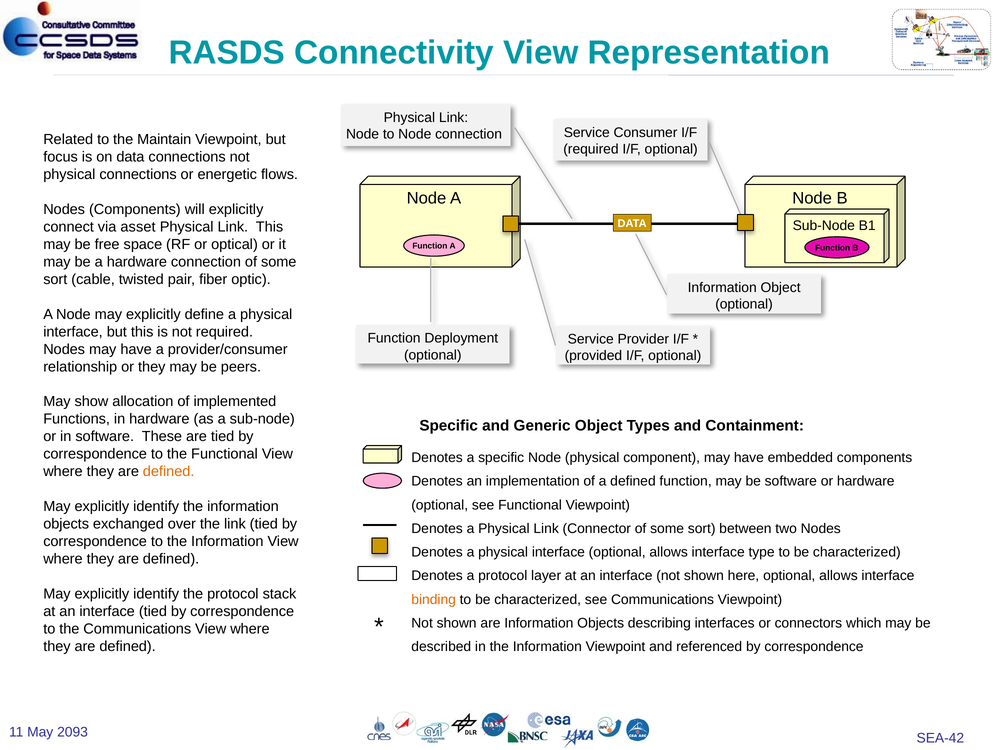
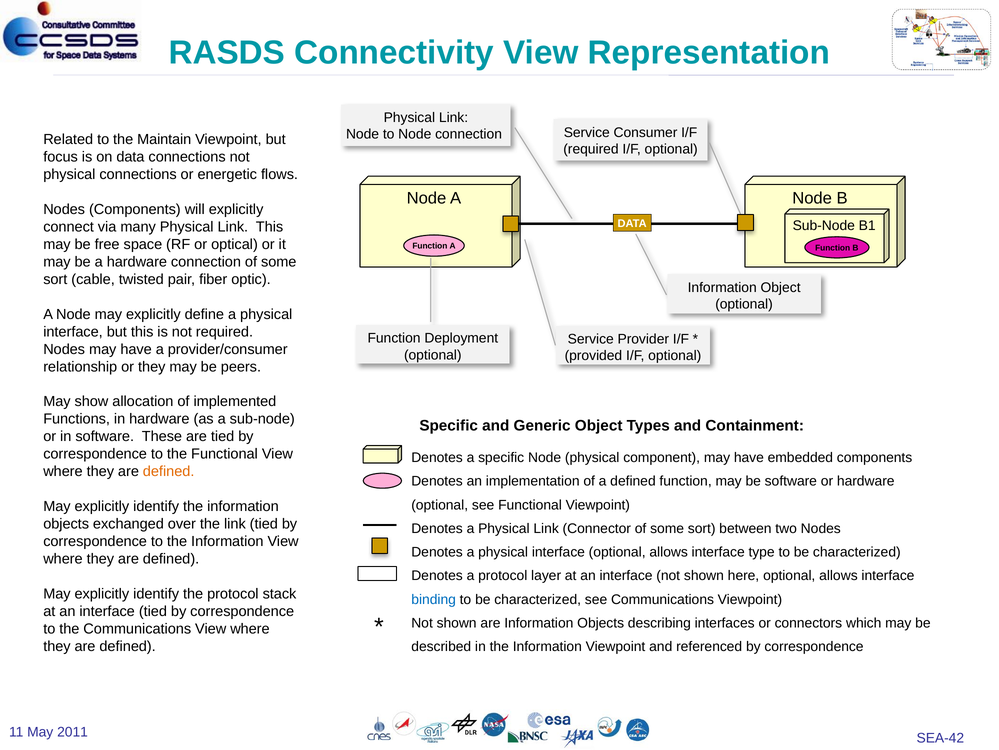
asset: asset -> many (138, 227)
binding colour: orange -> blue (434, 599)
2093: 2093 -> 2011 (73, 732)
